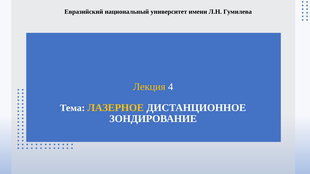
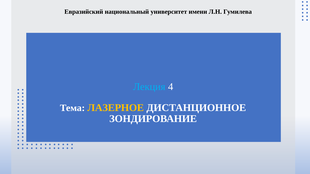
Лекция colour: yellow -> light blue (149, 87)
